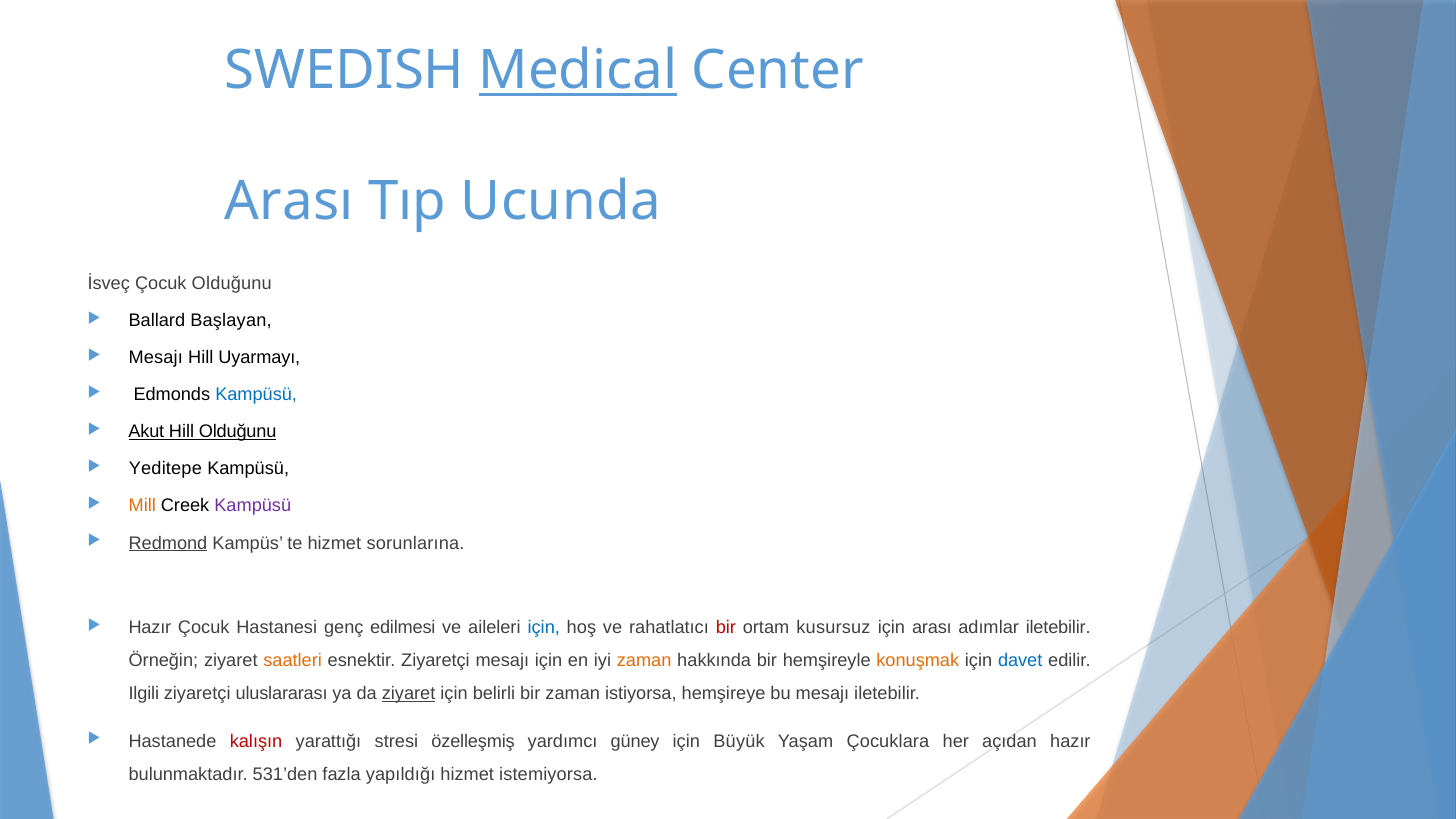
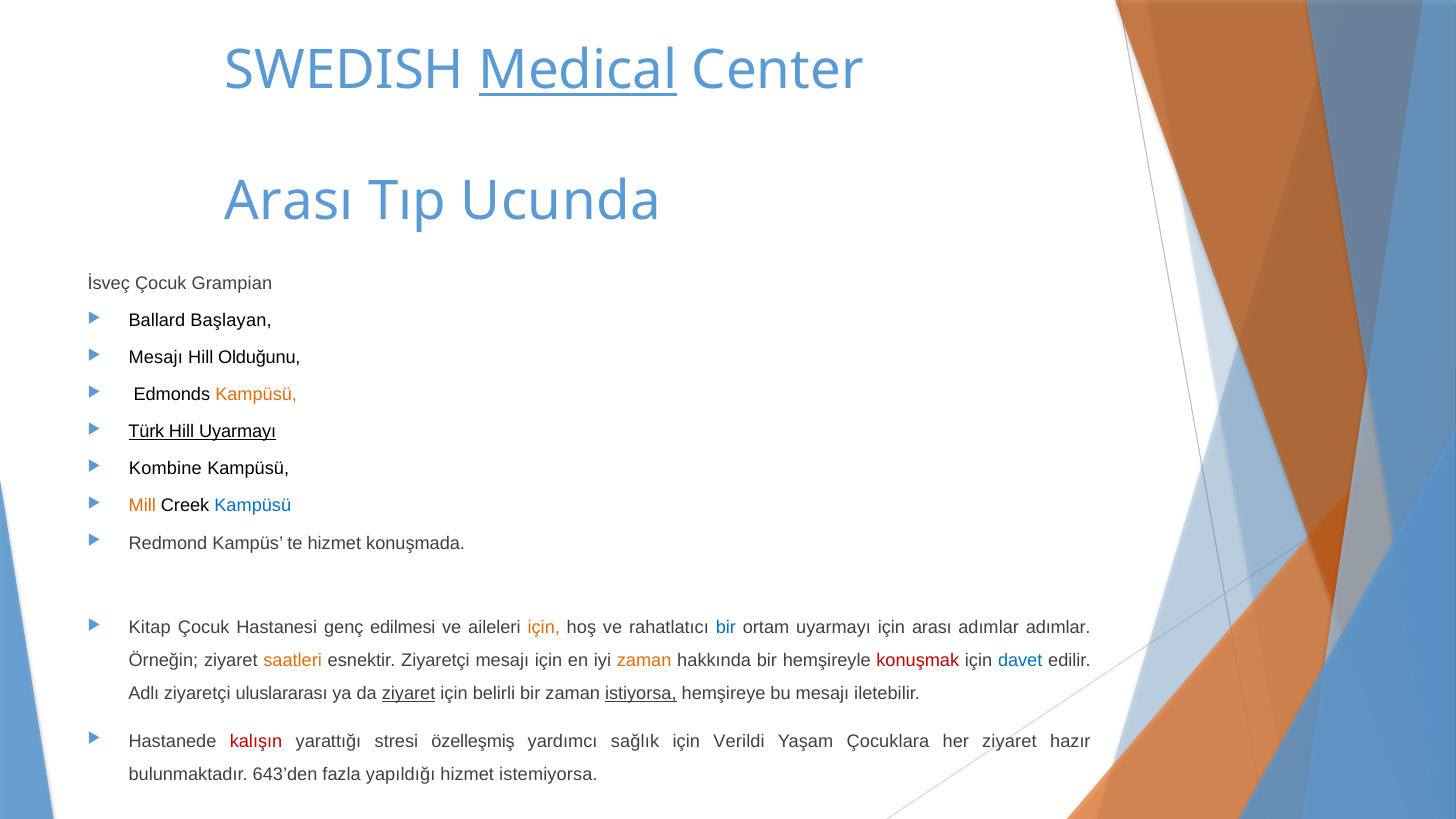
Çocuk Olduğunu: Olduğunu -> Grampian (232, 284)
Uyarmayı: Uyarmayı -> Olduğunu (259, 358)
Kampüsü colour: blue -> orange (256, 395)
Akut: Akut -> Türk (146, 432)
Hill Olduğunu: Olduğunu -> Uyarmayı (238, 432)
Yeditepe: Yeditepe -> Kombine (165, 469)
Kampüsü colour: purple -> blue (253, 506)
Redmond underline: present -> none (168, 543)
sorunlarına: sorunlarına -> konuşmada (416, 543)
Hazır: Hazır -> Kitap (150, 628)
için colour: blue -> orange (544, 628)
bir colour: red -> blue (726, 628)
ortam kusursuz: kusursuz -> uyarmayı (834, 628)
adımlar iletebilir: iletebilir -> adımlar (1058, 628)
konuşmak colour: orange -> red (918, 661)
Ilgili: Ilgili -> Adlı (144, 693)
istiyorsa underline: none -> present (641, 693)
güney: güney -> sağlık (635, 741)
Büyük: Büyük -> Verildi (739, 741)
her açıdan: açıdan -> ziyaret (1009, 741)
531’den: 531’den -> 643’den (285, 774)
